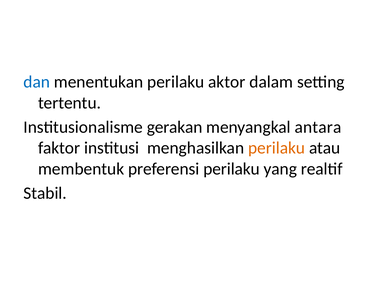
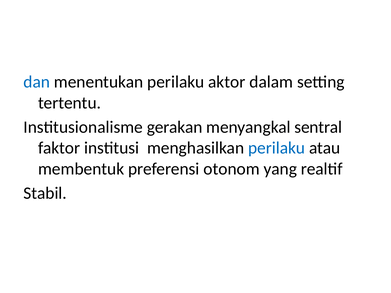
antara: antara -> sentral (318, 127)
perilaku colour: orange -> blue (277, 148)
preferensi perilaku: perilaku -> otonom (232, 169)
